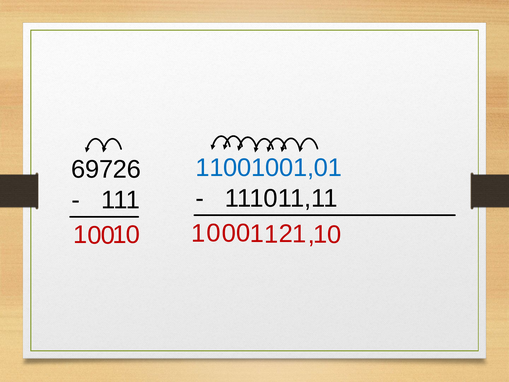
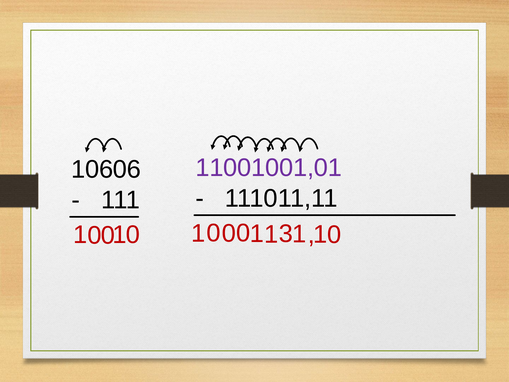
11001001,01 colour: blue -> purple (269, 168)
69726: 69726 -> 10606 (106, 169)
2: 2 -> 3 (286, 234)
